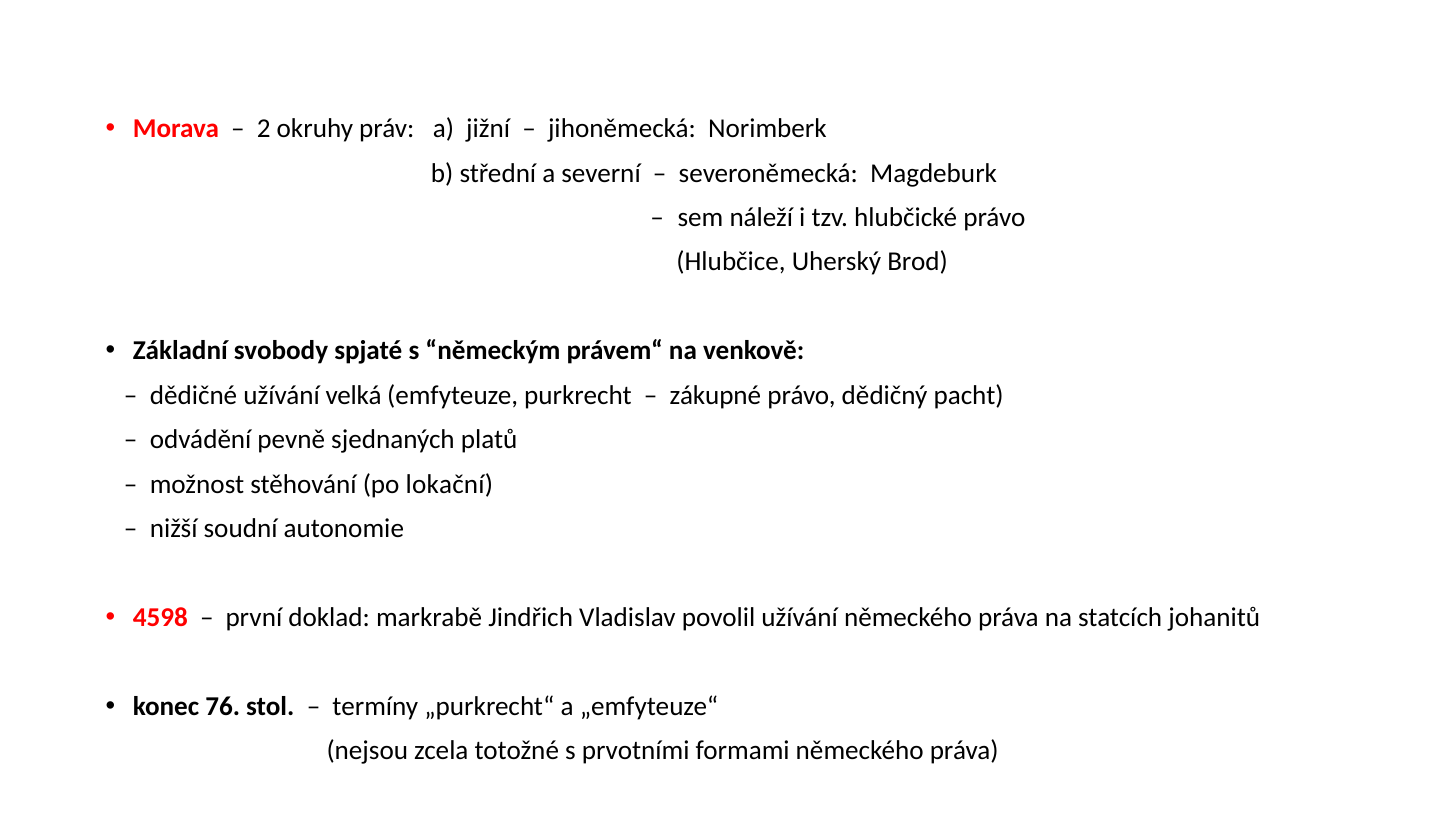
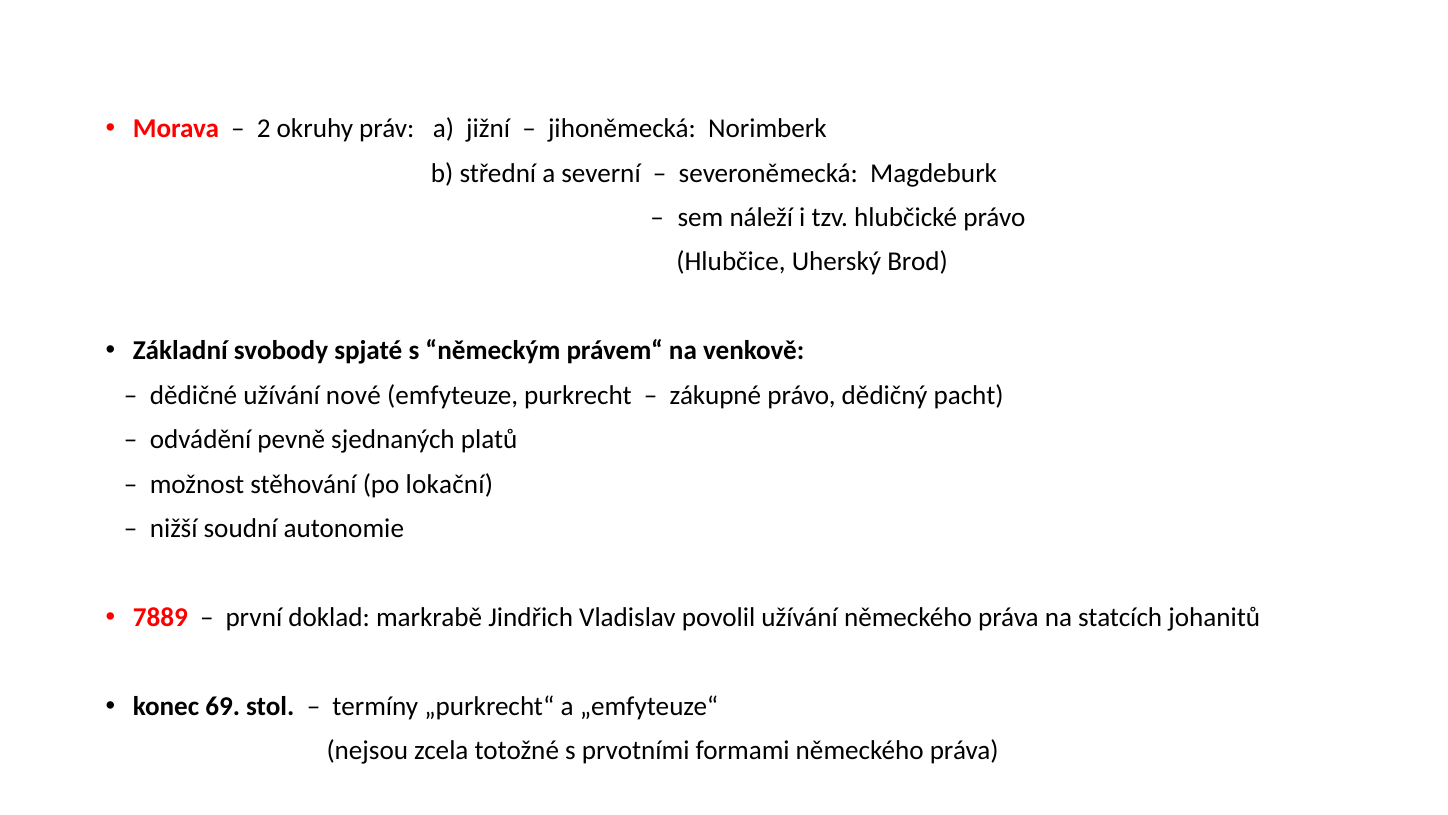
velká: velká -> nové (353, 395)
4598: 4598 -> 7889 (160, 617)
76: 76 -> 69 (223, 706)
